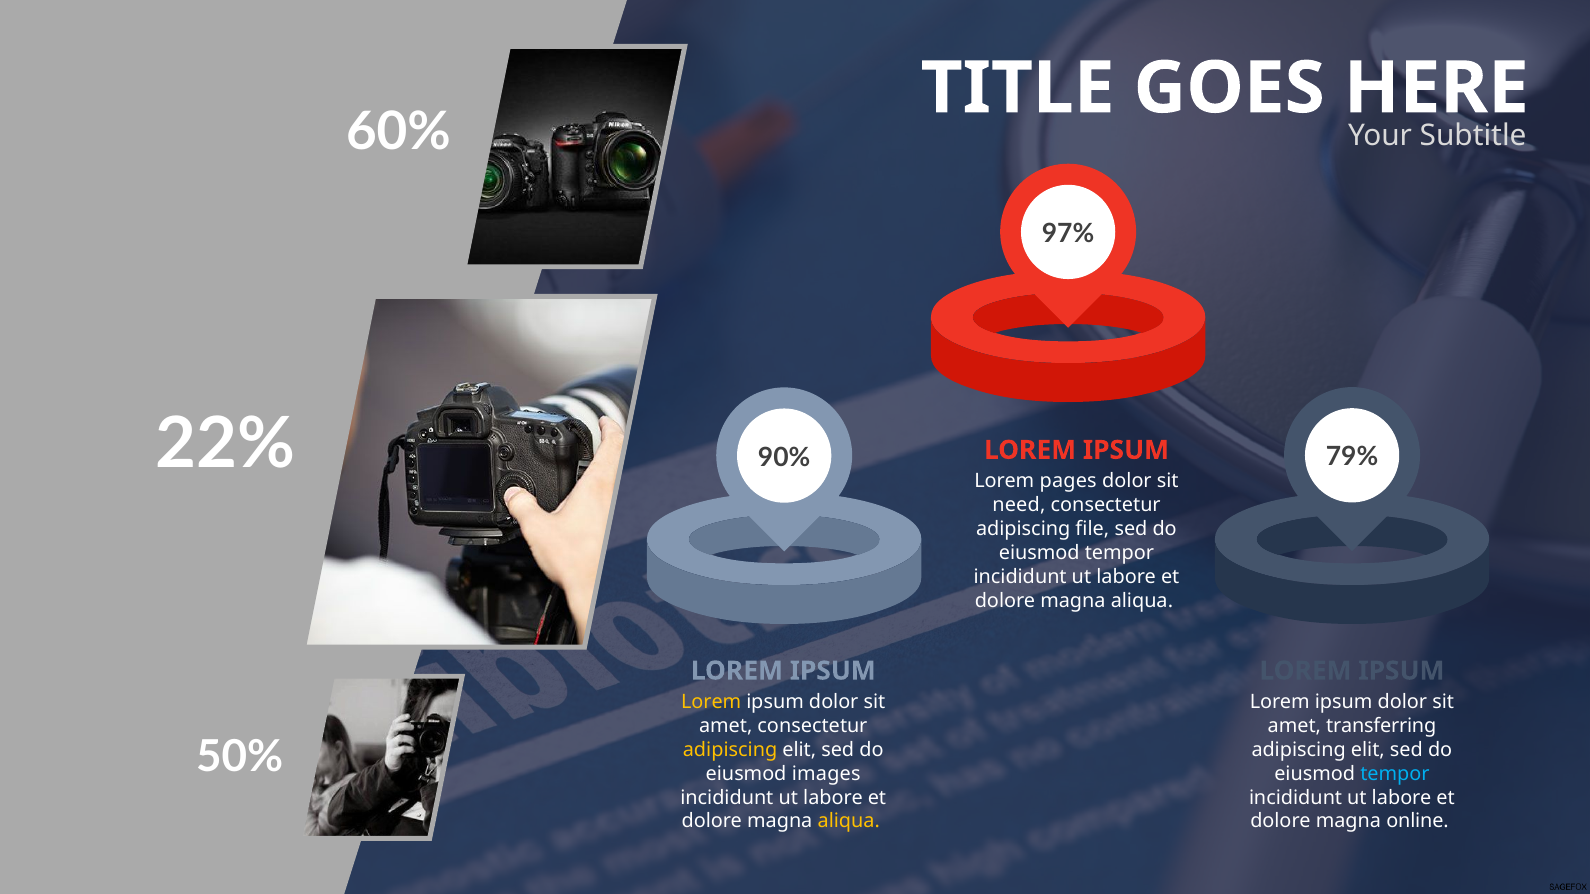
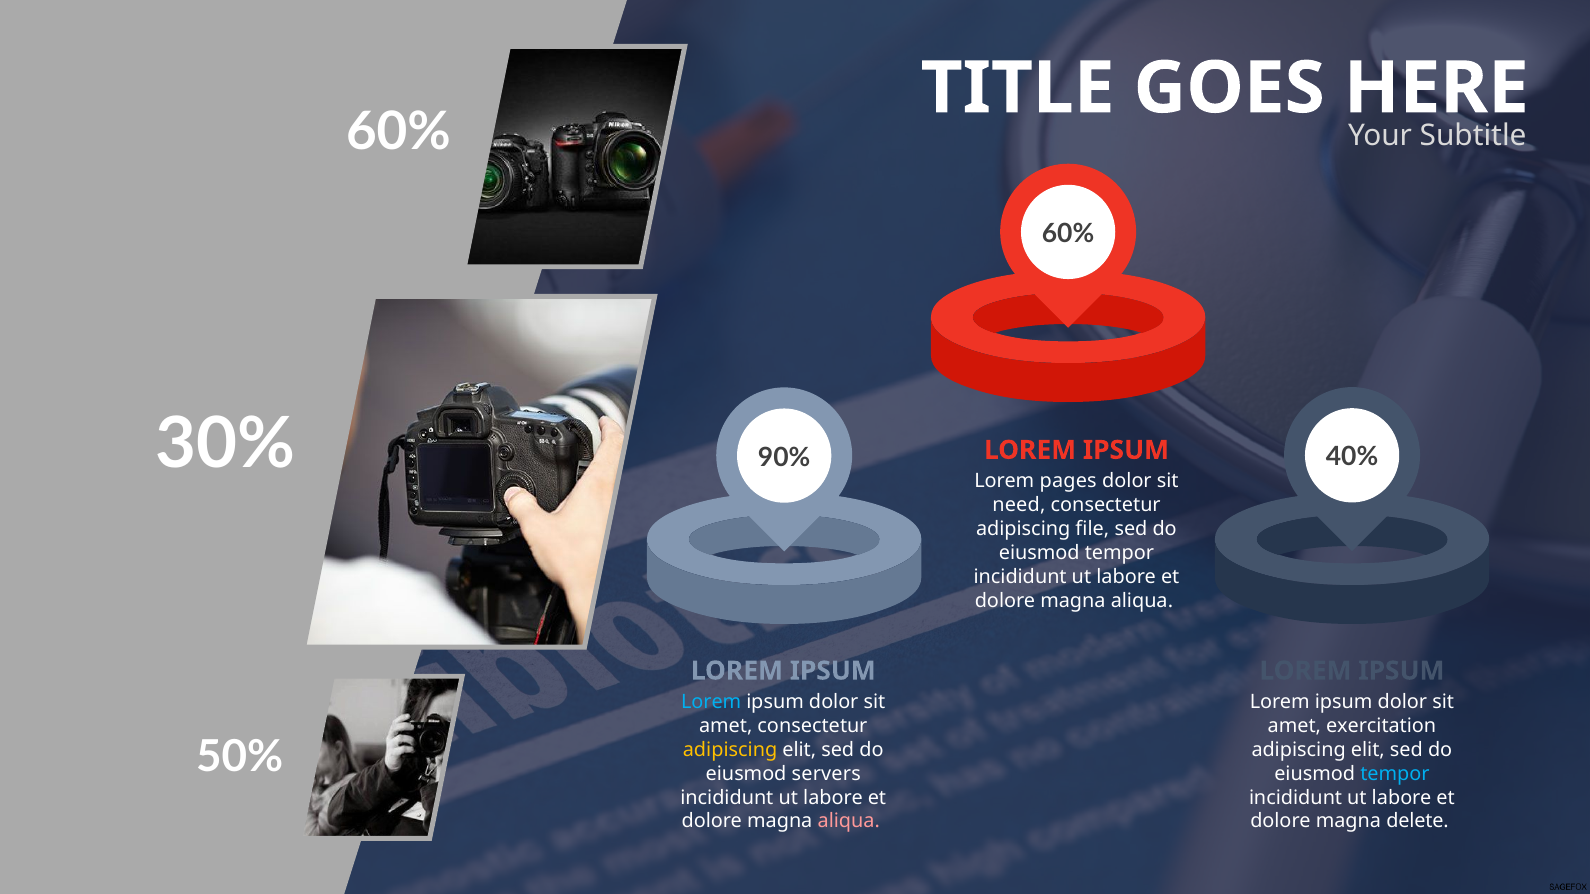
97%: 97% -> 60% (1068, 234)
22%: 22% -> 30% (225, 445)
79%: 79% -> 40% (1352, 457)
Lorem colour: yellow -> light blue (711, 702)
transferring: transferring -> exercitation (1381, 726)
images: images -> servers (826, 774)
aliqua colour: yellow -> pink (849, 822)
online: online -> delete (1417, 822)
